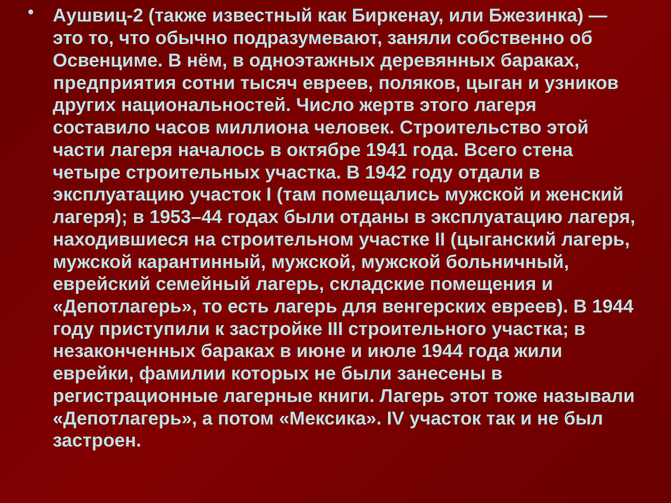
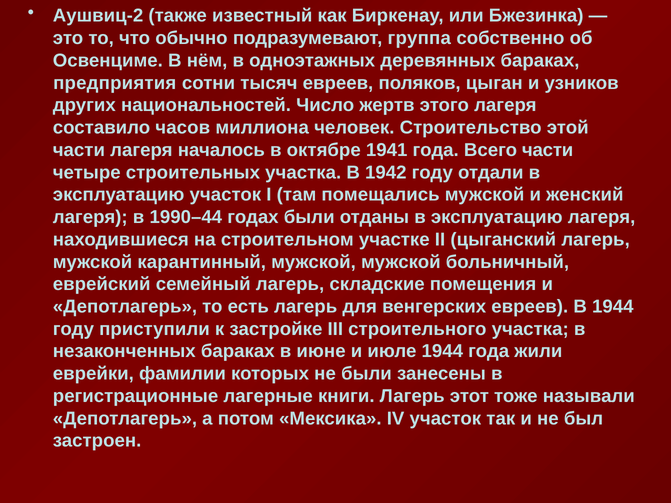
заняли: заняли -> группа (419, 38)
Всего стена: стена -> части (548, 150)
1953–44: 1953–44 -> 1990–44 (186, 217)
